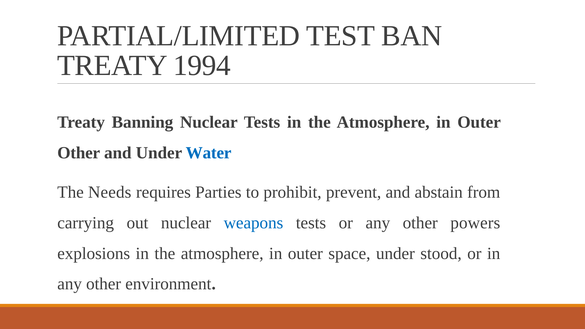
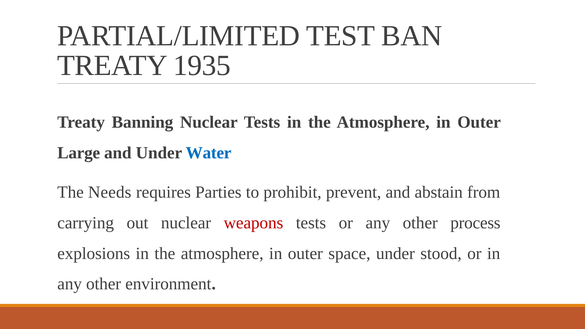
1994: 1994 -> 1935 (202, 66)
Other: Other -> Large (79, 153)
weapons colour: blue -> red (253, 223)
powers: powers -> process (475, 223)
